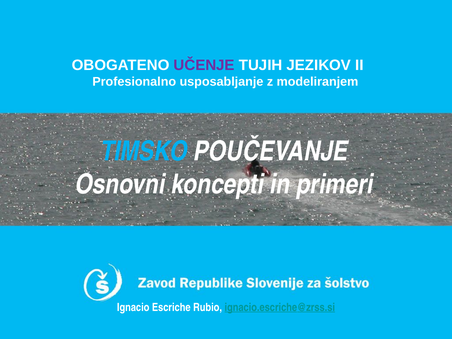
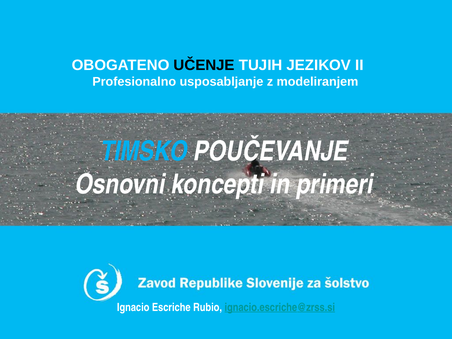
UČENJE colour: purple -> black (204, 65)
